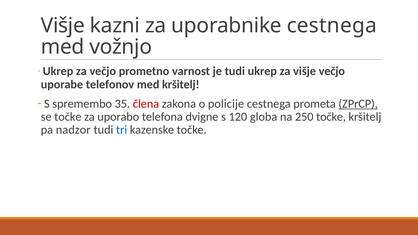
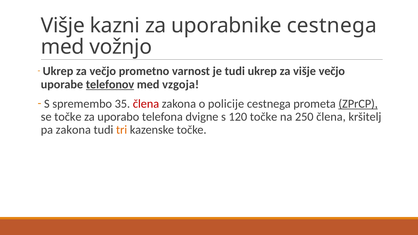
telefonov underline: none -> present (110, 84)
med kršitelj: kršitelj -> vzgoja (181, 84)
120 globa: globa -> točke (264, 117)
250 točke: točke -> člena (331, 117)
pa nadzor: nadzor -> zakona (73, 130)
tri colour: blue -> orange (122, 130)
